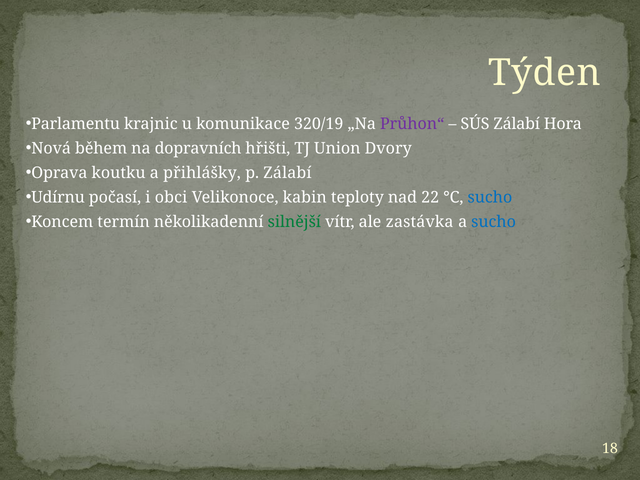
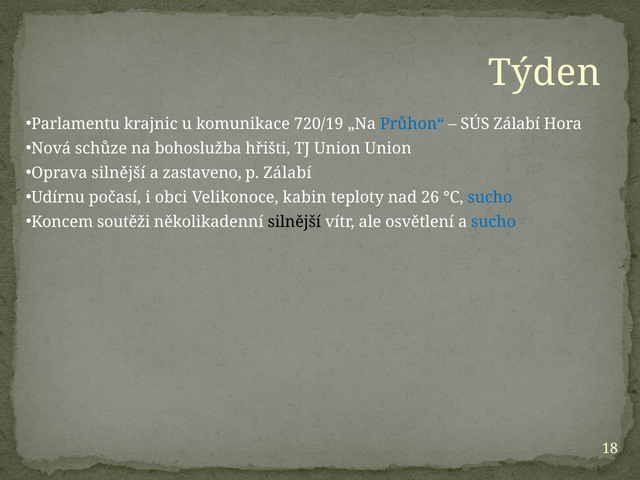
320/19: 320/19 -> 720/19 (319, 124)
Průhon“ colour: purple -> blue (412, 124)
během: během -> schůze (101, 148)
dopravních: dopravních -> bohoslužba (198, 148)
Union Dvory: Dvory -> Union (388, 148)
Oprava koutku: koutku -> silnější (119, 173)
přihlášky: přihlášky -> zastaveno (202, 173)
22: 22 -> 26 (430, 197)
termín: termín -> soutěži (124, 222)
silnější colour: green -> black (294, 222)
zastávka: zastávka -> osvětlení (420, 222)
